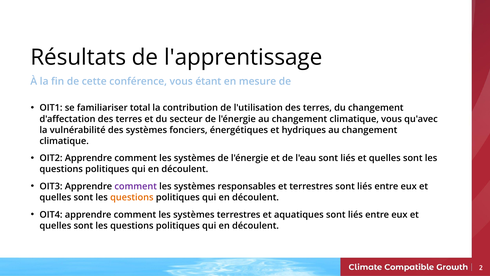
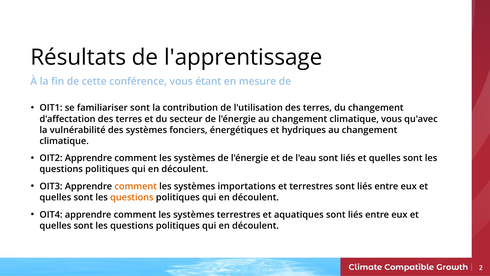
familiariser total: total -> sont (140, 108)
comment colour: purple -> orange (136, 186)
responsables: responsables -> importations (247, 186)
